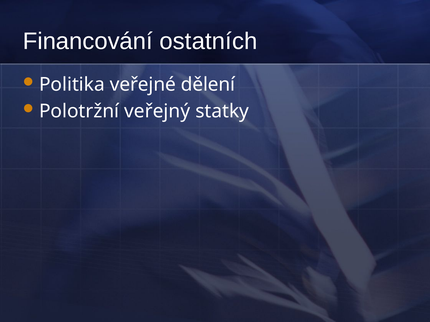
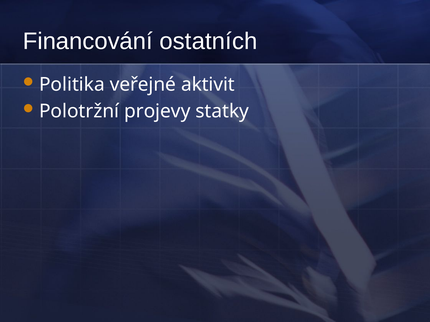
dělení: dělení -> aktivit (208, 85)
veřejný: veřejný -> projevy (157, 112)
